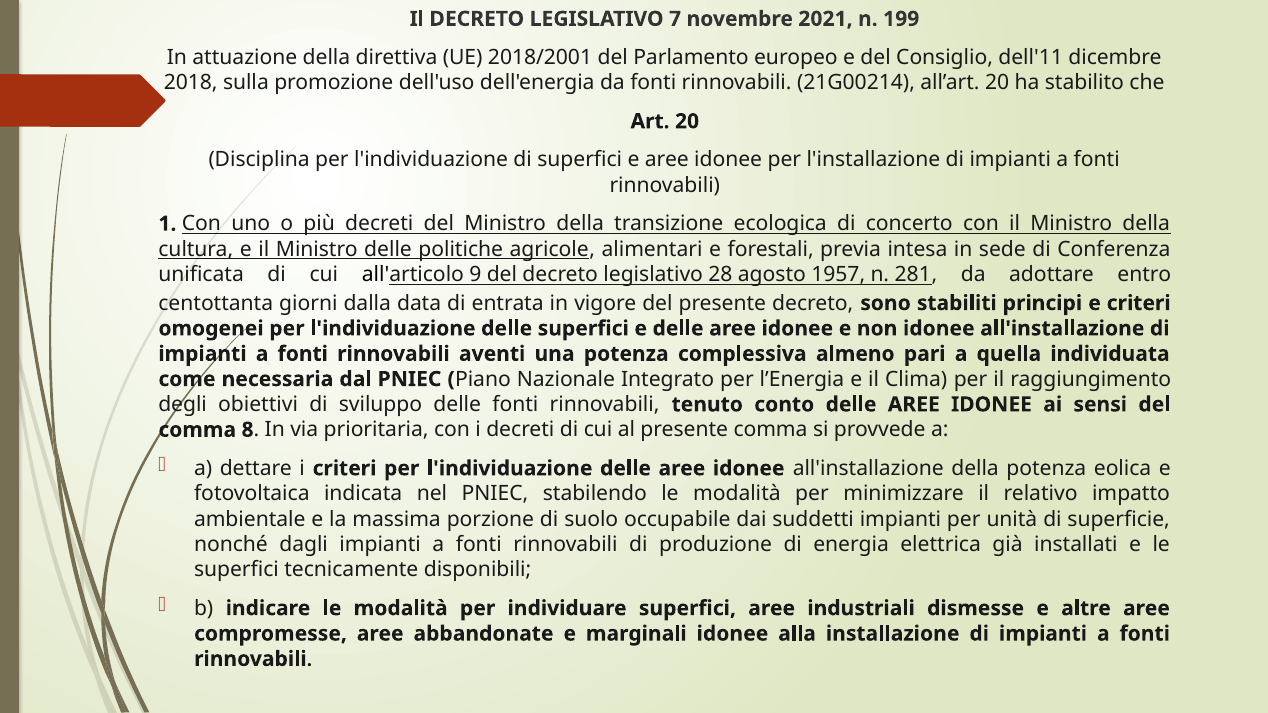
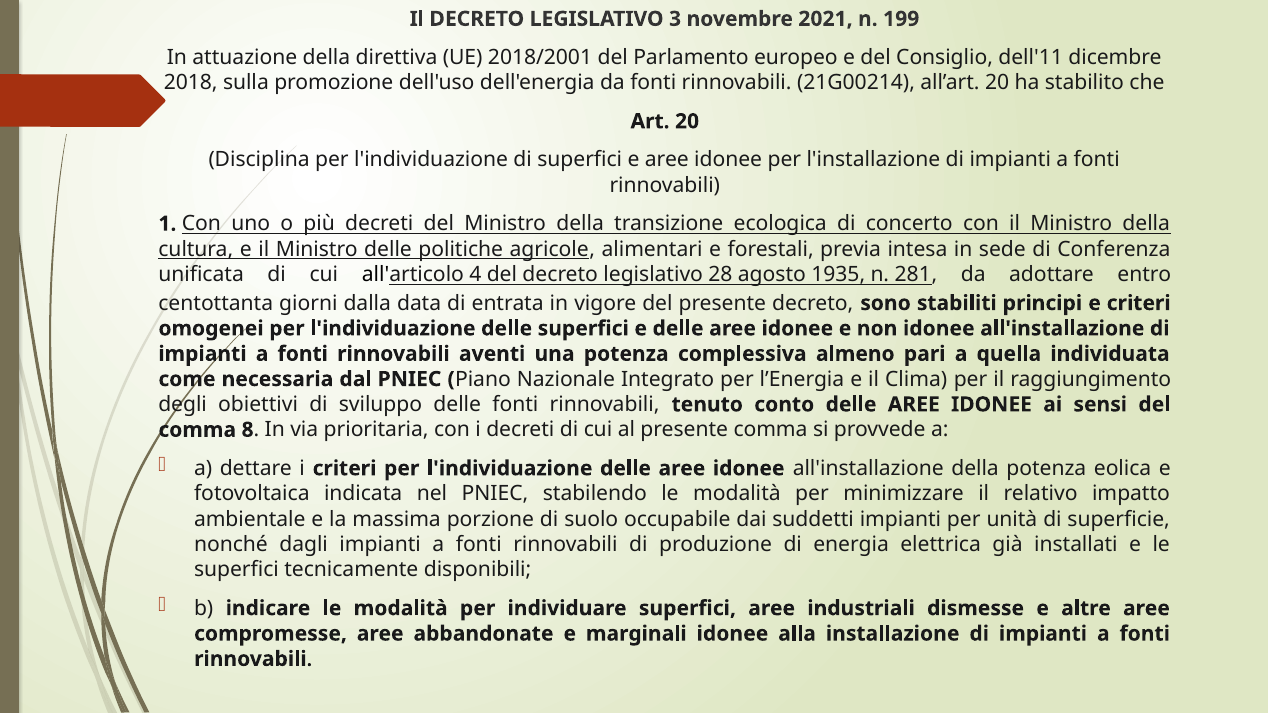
7: 7 -> 3 (675, 19)
9: 9 -> 4 (475, 275)
1957: 1957 -> 1935 (838, 275)
